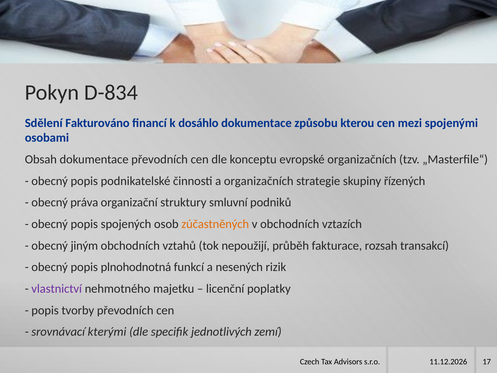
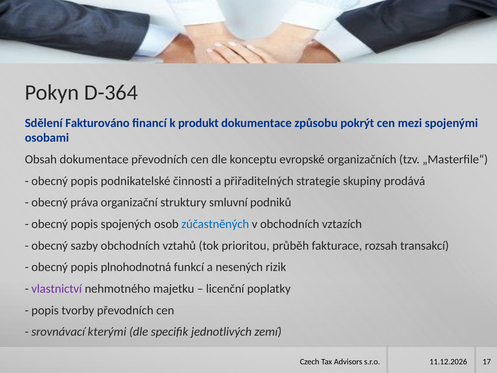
D-834: D-834 -> D-364 (111, 93)
dosáhlo: dosáhlo -> produkt (198, 123)
kterou: kterou -> pokrýt (357, 123)
a organizačních: organizačních -> přiřaditelných (259, 181)
řízených: řízených -> prodává (405, 181)
zúčastněných colour: orange -> blue (215, 224)
jiným: jiným -> sazby (84, 245)
nepoužijí: nepoužijí -> prioritou (246, 245)
